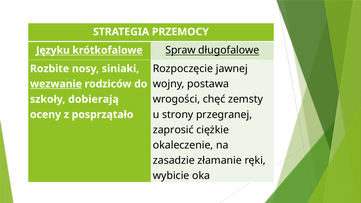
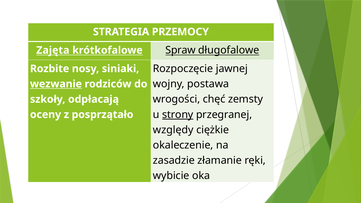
Języku: Języku -> Zajęta (53, 50)
dobierają: dobierają -> odpłacają (93, 99)
strony underline: none -> present (178, 115)
zaprosić: zaprosić -> względy (173, 130)
